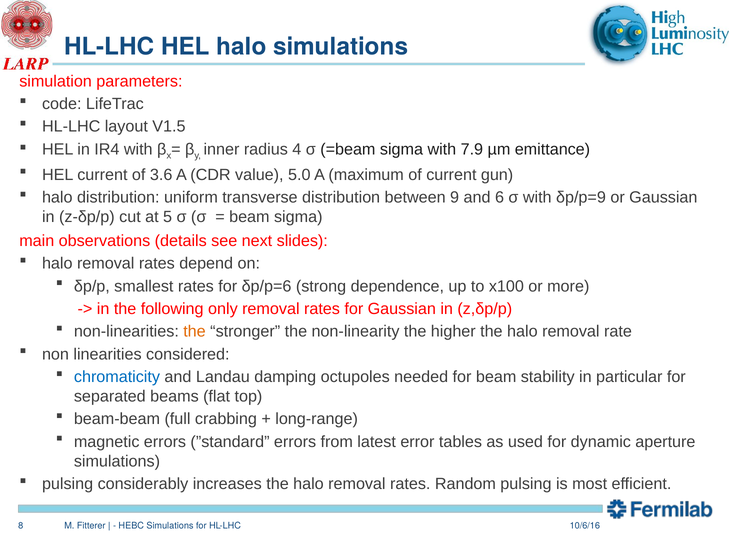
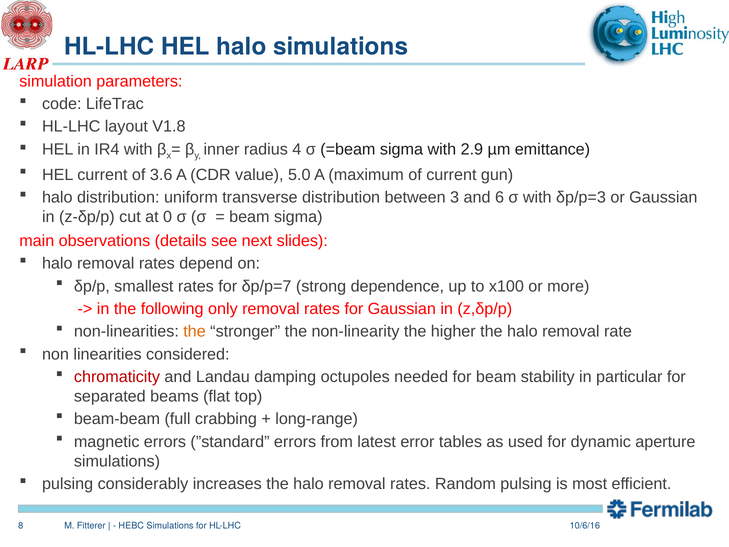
V1.5: V1.5 -> V1.8 (169, 127)
7.9: 7.9 -> 2.9 (472, 149)
9: 9 -> 3 (455, 197)
δp/p=9: δp/p=9 -> δp/p=3 (581, 197)
5: 5 -> 0 (168, 217)
δp/p=6: δp/p=6 -> δp/p=7 (267, 286)
chromaticity colour: blue -> red (117, 377)
